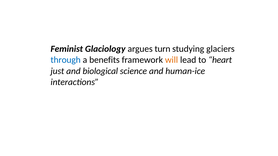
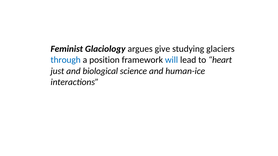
turn: turn -> give (162, 49)
benefits: benefits -> position (104, 60)
will colour: orange -> blue (172, 60)
